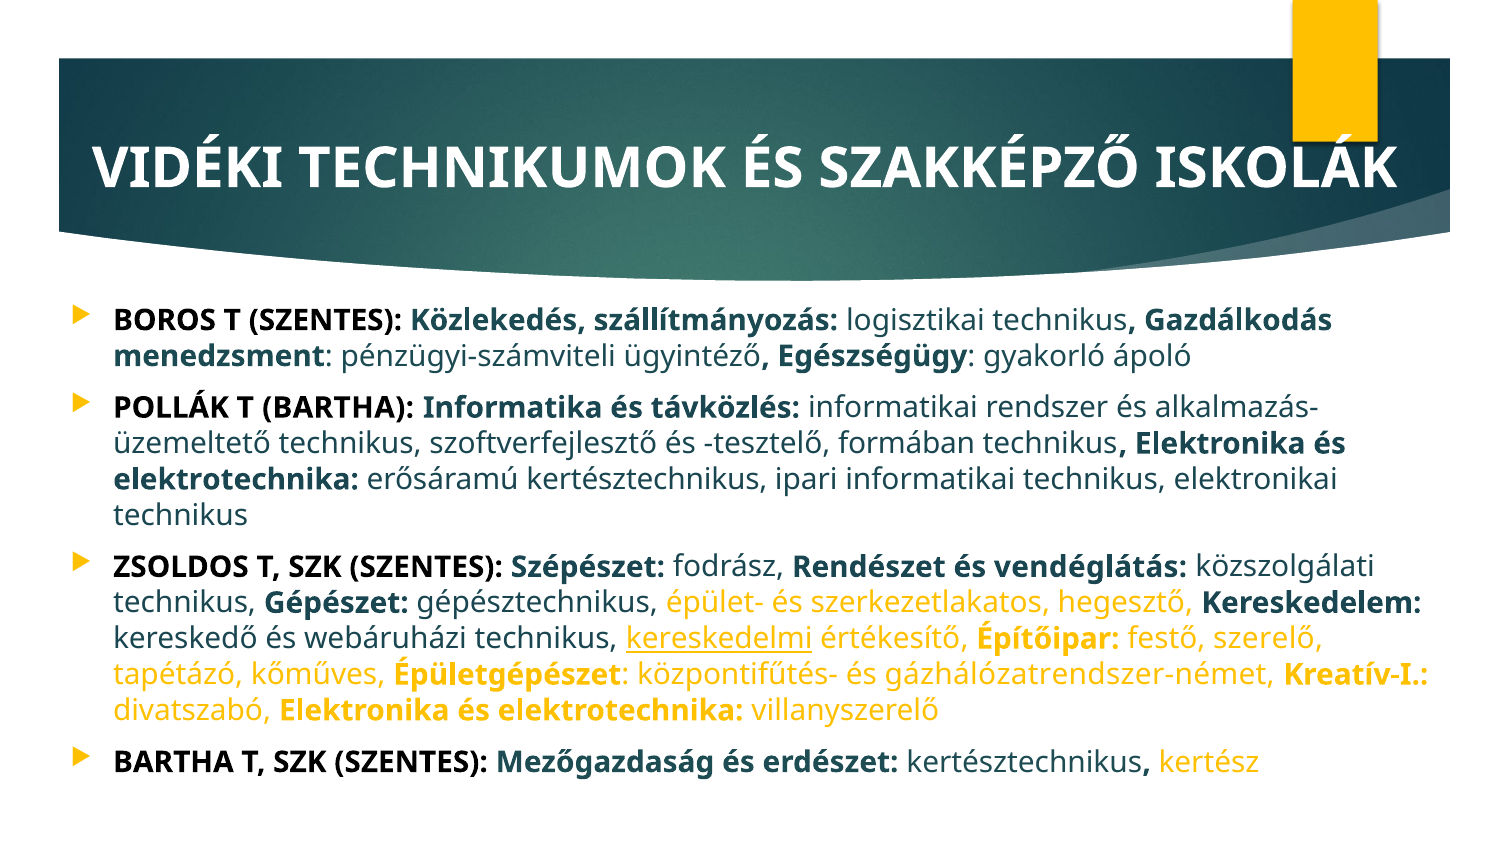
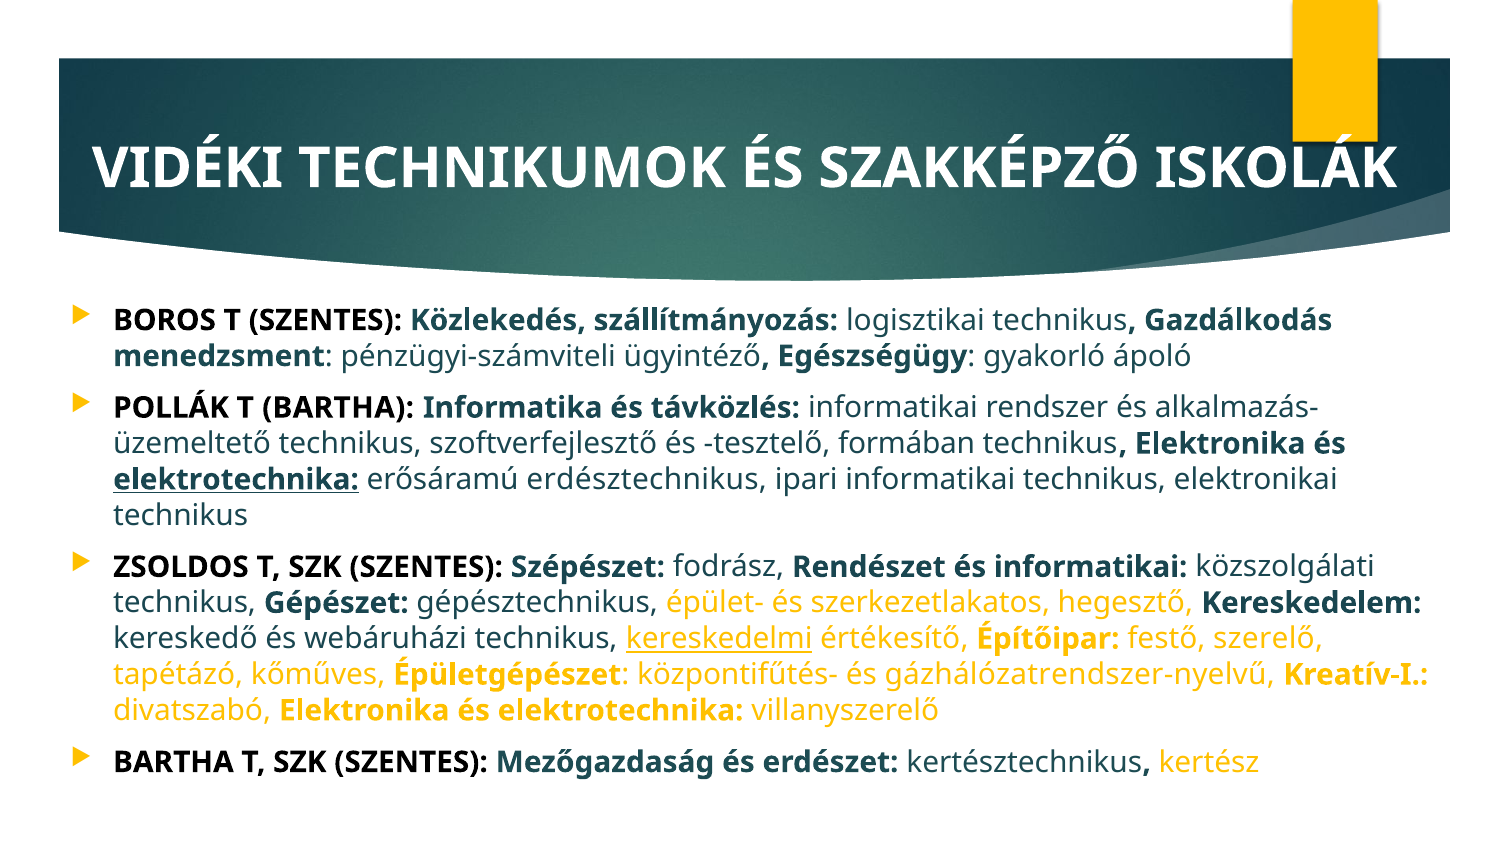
elektrotechnika underline: none -> present (236, 479)
erősáramú kertésztechnikus: kertésztechnikus -> erdésztechnikus (647, 479)
és vendéglátás: vendéglátás -> informatikai (1091, 567)
gázhálózatrendszer-német: gázhálózatrendszer-német -> gázhálózatrendszer-nyelvű (1080, 674)
